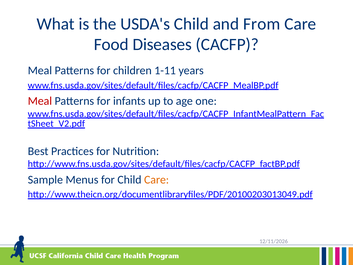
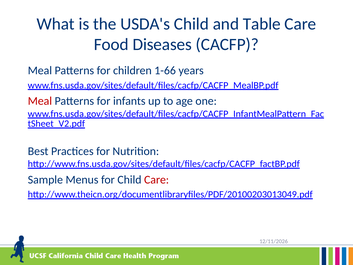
From: From -> Table (262, 24)
1-11: 1-11 -> 1-66 (165, 71)
Care colour: orange -> red (157, 179)
